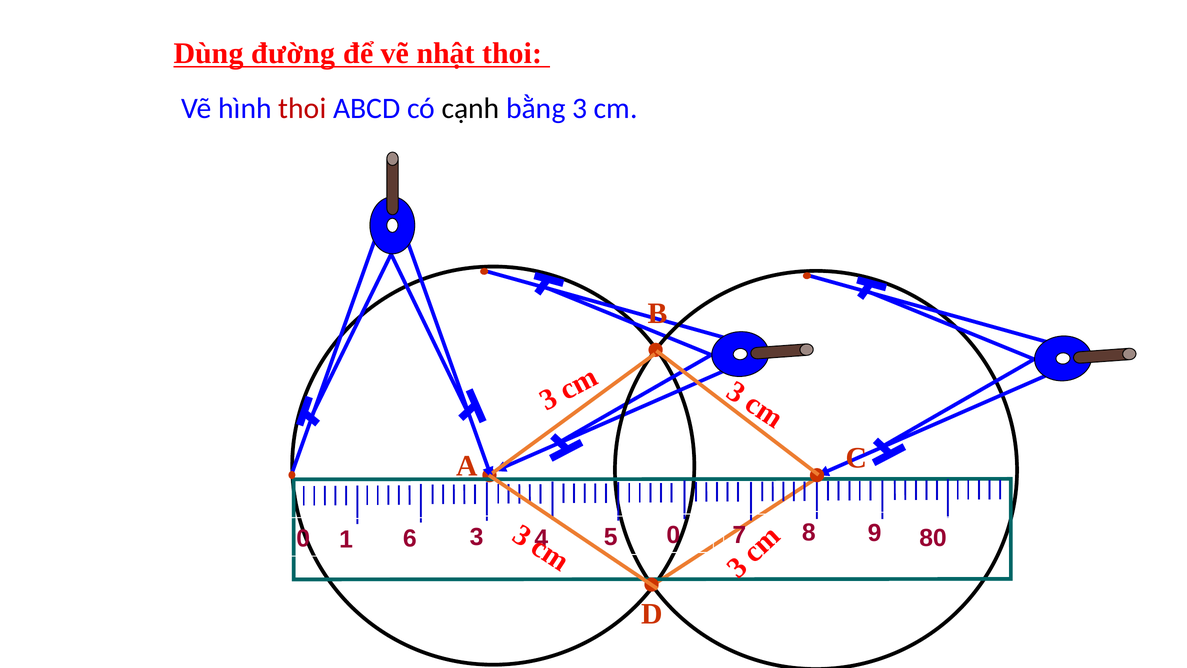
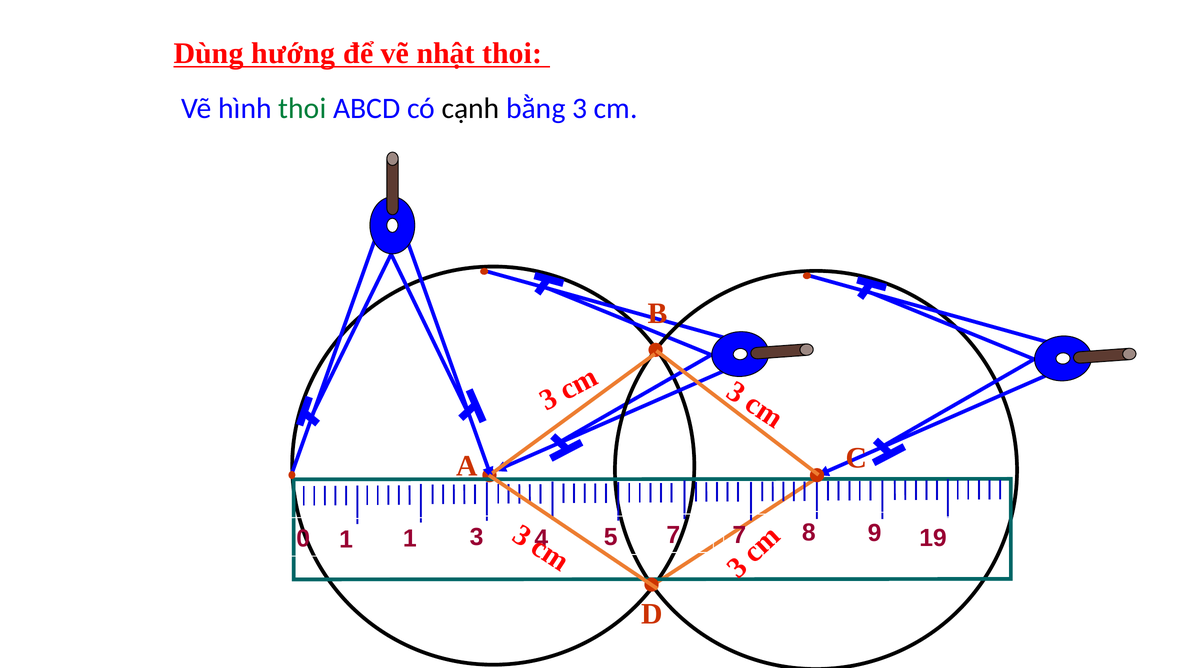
đường: đường -> hướng (293, 53)
thoi colour: red -> green (302, 108)
1 6: 6 -> 1 (410, 538)
0: 0 -> 7 (673, 535)
80: 80 -> 19 (933, 538)
